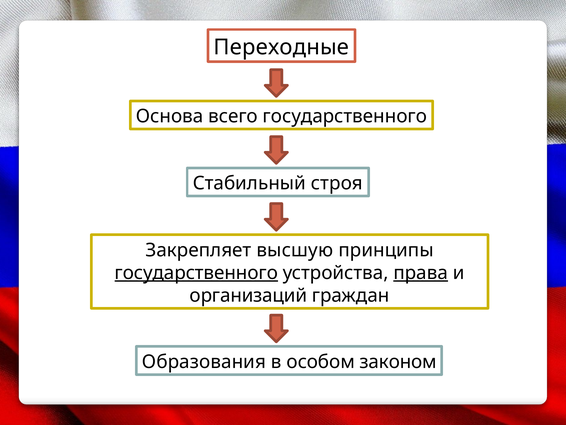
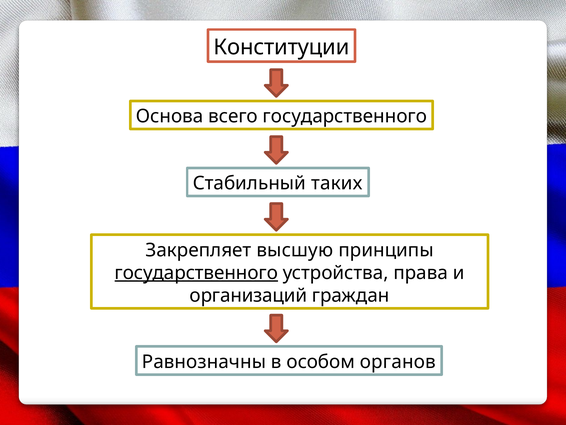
Переходные: Переходные -> Конституции (282, 47)
строя: строя -> таких (337, 183)
права underline: present -> none (421, 273)
Образования: Образования -> Равнозначны (204, 361)
законом: законом -> органов (398, 361)
